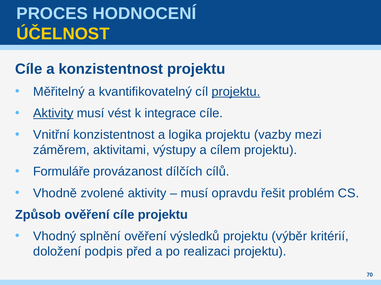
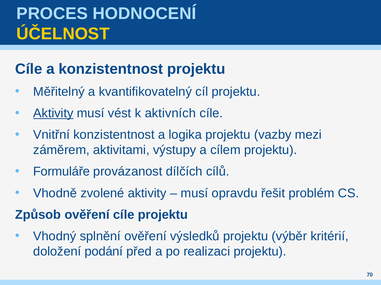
projektu underline: present -> none (236, 92)
integrace: integrace -> aktivních (170, 114)
podpis: podpis -> podání (104, 252)
